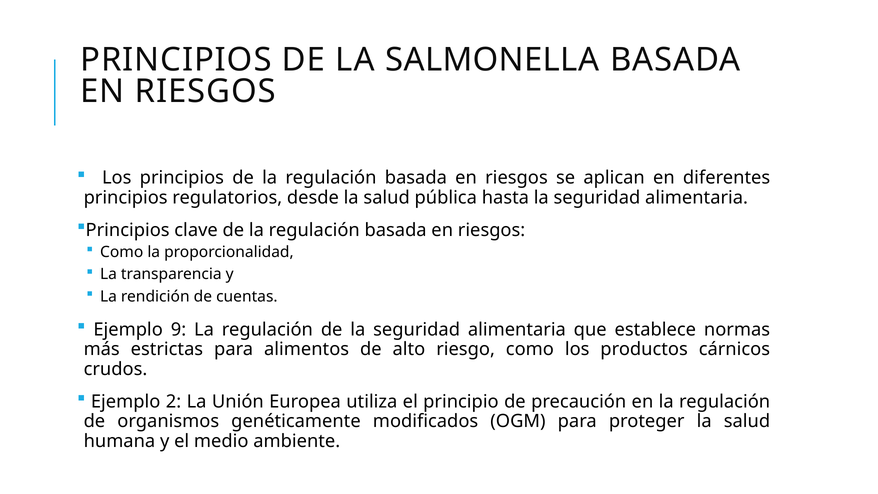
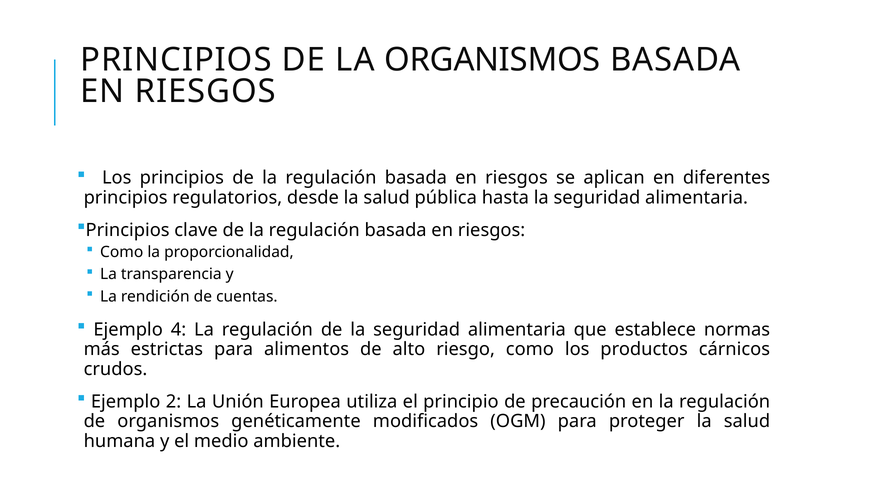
LA SALMONELLA: SALMONELLA -> ORGANISMOS (492, 60)
9: 9 -> 4 (178, 329)
